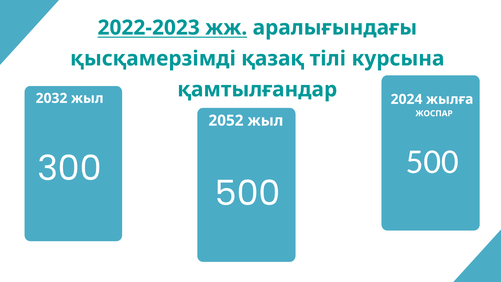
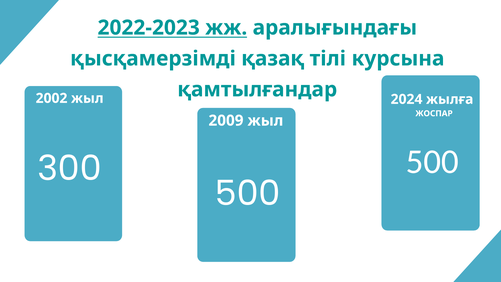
2032: 2032 -> 2002 (52, 98)
2052: 2052 -> 2009 (226, 120)
